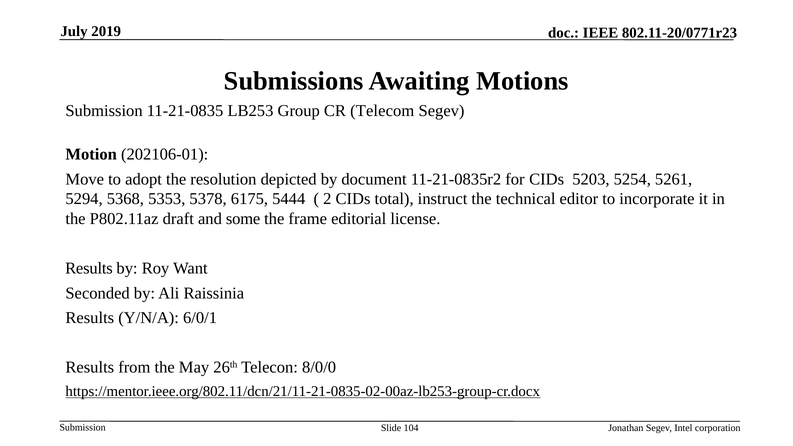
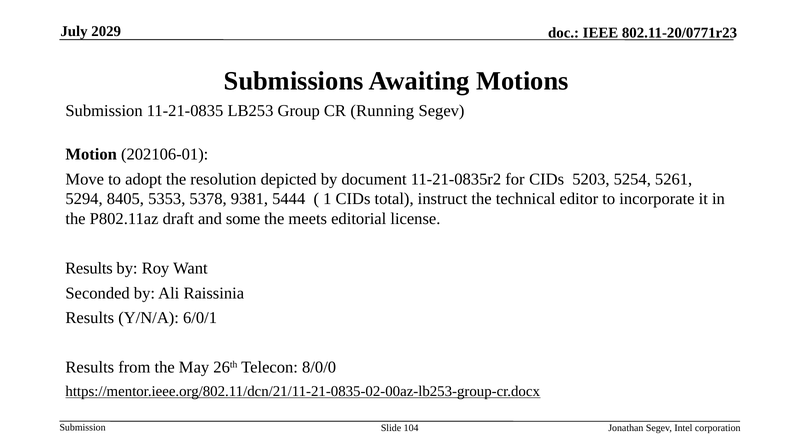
2019: 2019 -> 2029 (106, 32)
Telecom: Telecom -> Running (382, 111)
5368: 5368 -> 8405 (125, 199)
6175: 6175 -> 9381 (249, 199)
2: 2 -> 1 (327, 199)
frame: frame -> meets (308, 219)
